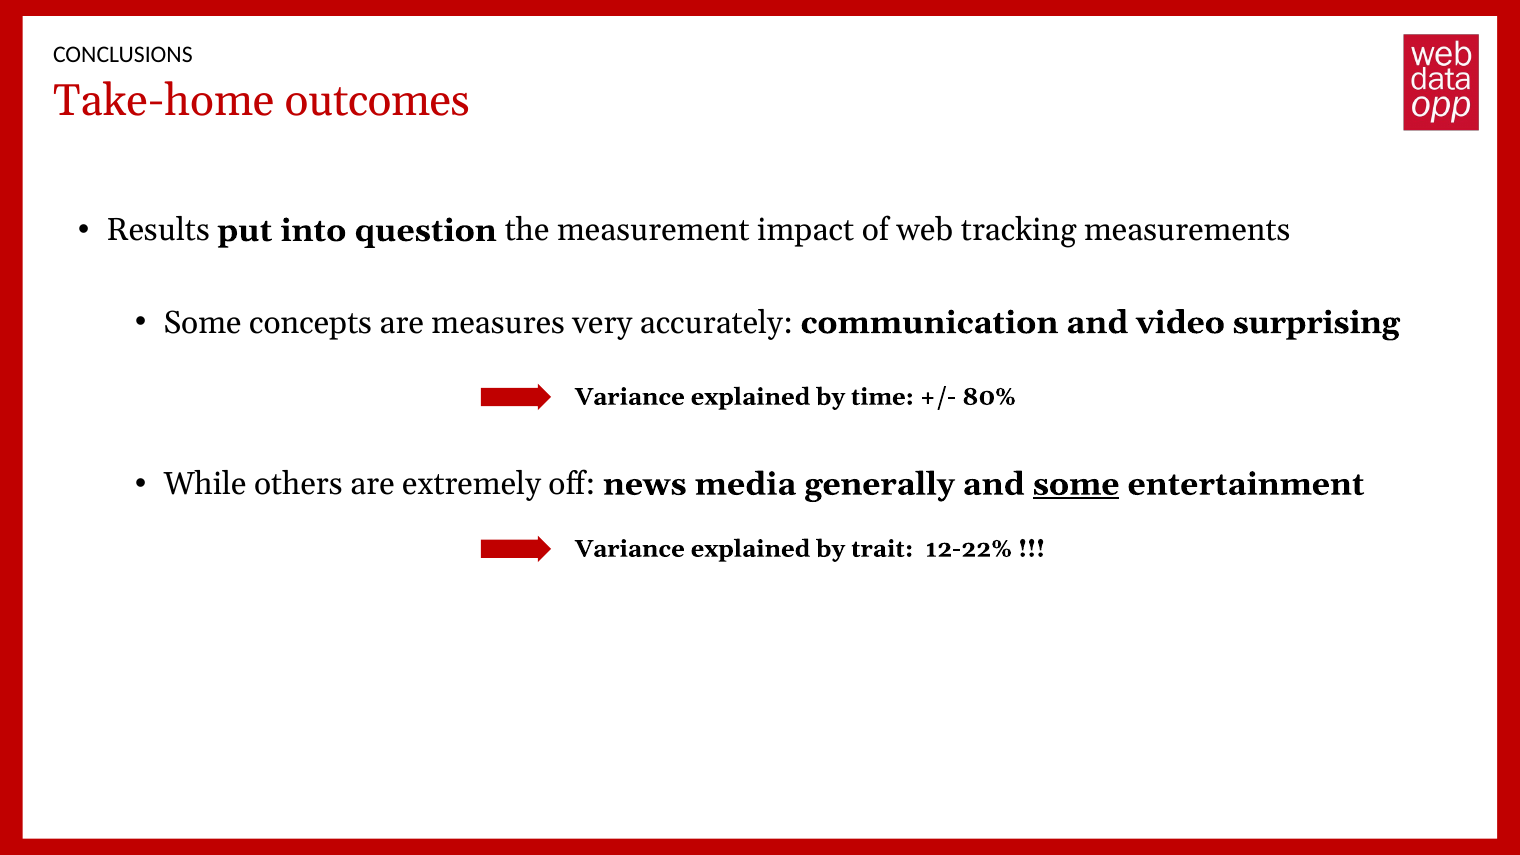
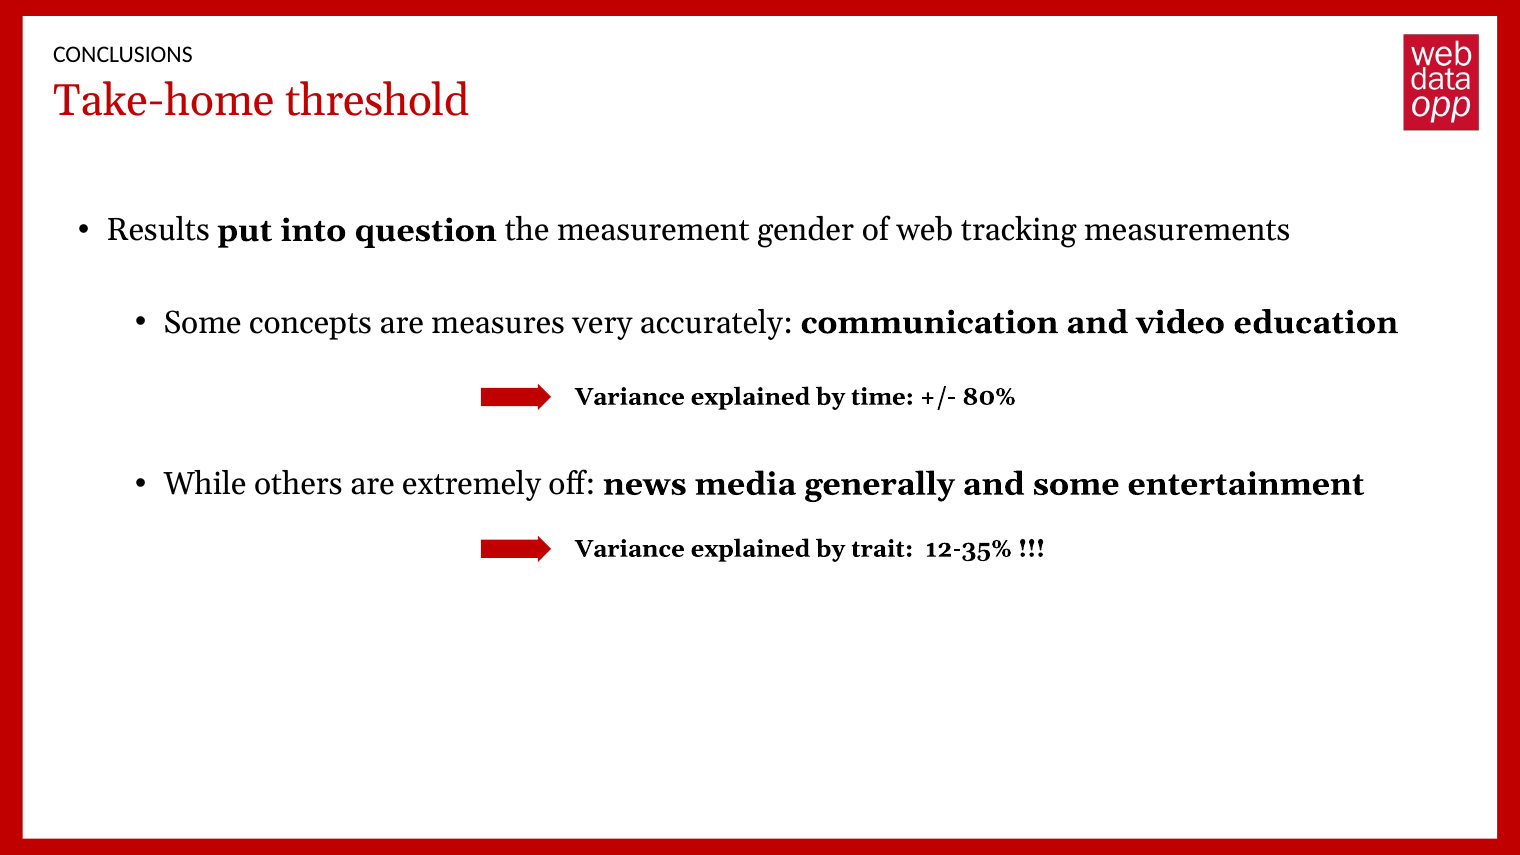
outcomes: outcomes -> threshold (377, 101)
impact: impact -> gender (806, 231)
surprising: surprising -> education (1316, 323)
some underline: present -> none (1076, 484)
12-22%: 12-22% -> 12-35% (969, 549)
